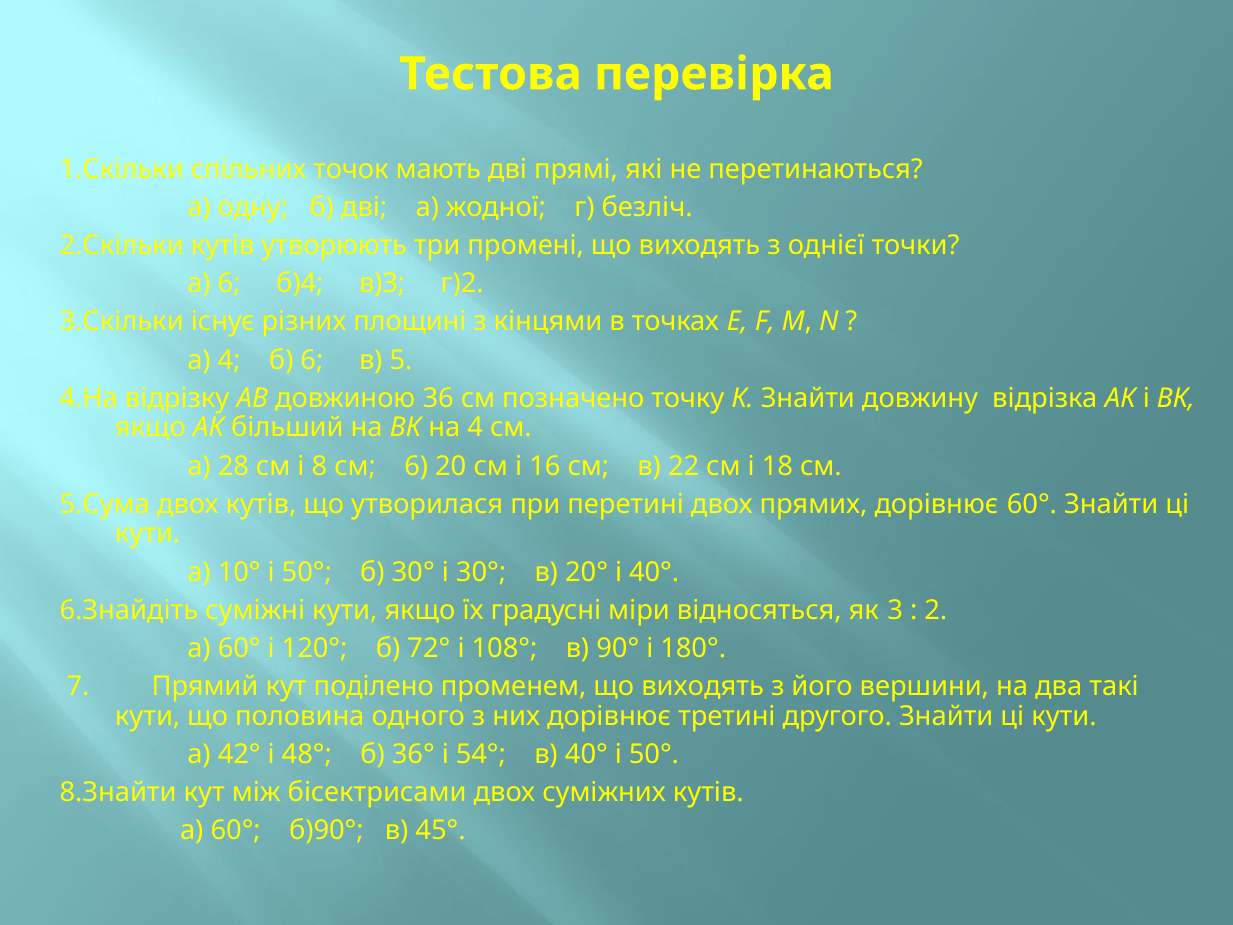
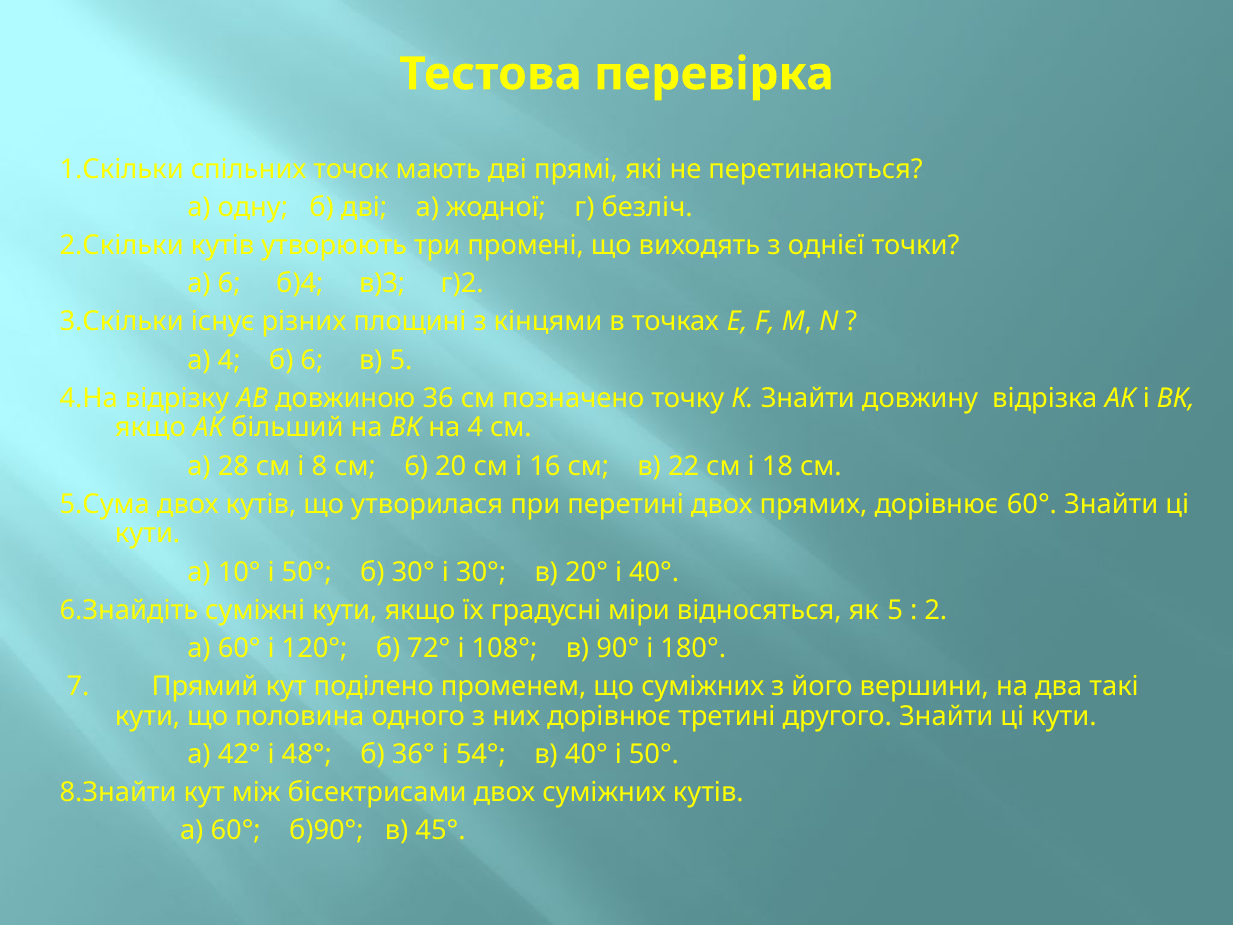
як 3: 3 -> 5 (895, 610)
променем що виходять: виходять -> суміжних (703, 686)
